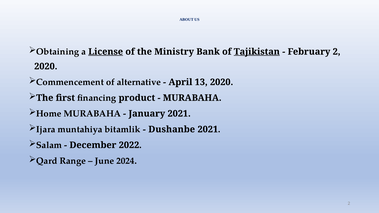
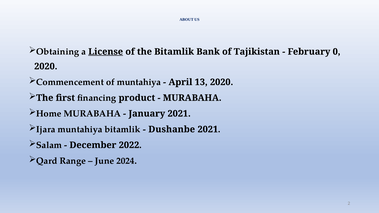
the Ministry: Ministry -> Bitamlik (174, 52)
Tajikistan underline: present -> none (257, 52)
February 2: 2 -> 0 (337, 52)
of alternative: alternative -> muntahiya (139, 82)
